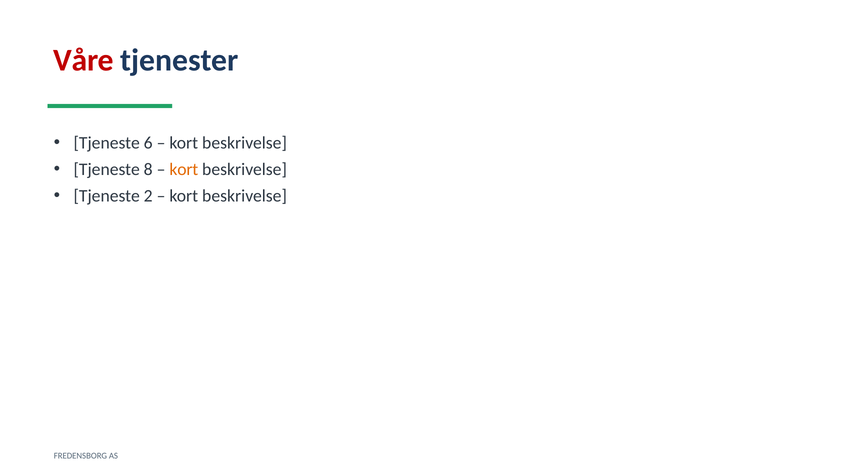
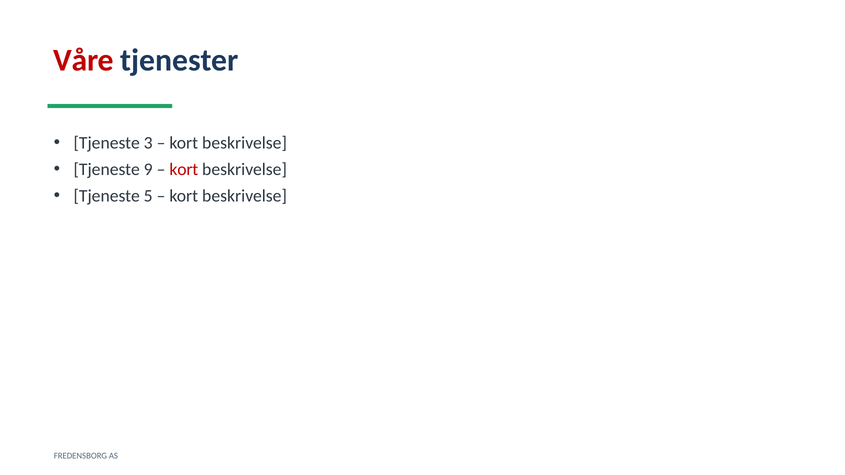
6: 6 -> 3 (148, 143)
8: 8 -> 9 (148, 170)
kort colour: orange -> red (184, 170)
2: 2 -> 5 (148, 196)
